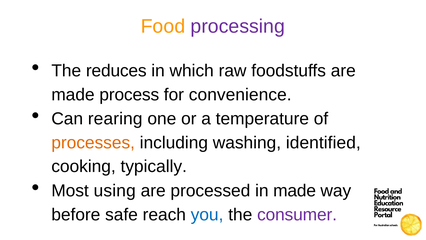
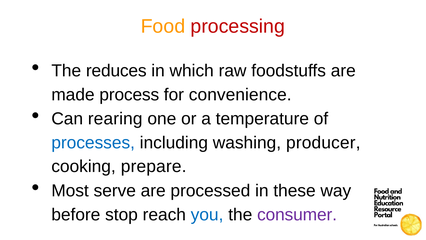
processing colour: purple -> red (238, 26)
processes colour: orange -> blue (93, 142)
identified: identified -> producer (323, 142)
typically: typically -> prepare (154, 166)
using: using -> serve (115, 190)
in made: made -> these (295, 190)
safe: safe -> stop (122, 214)
